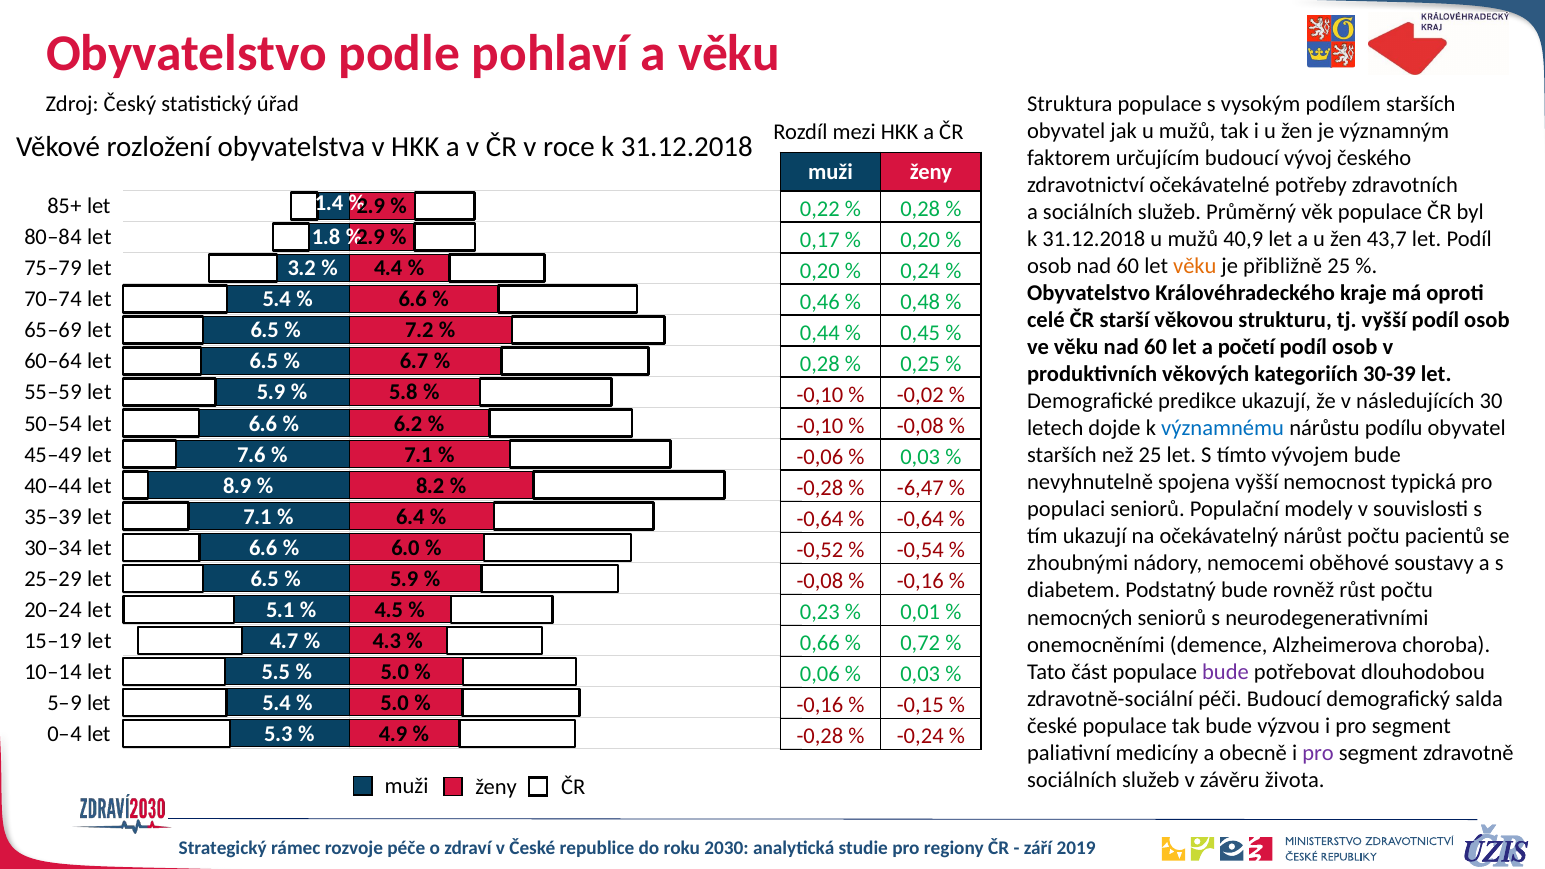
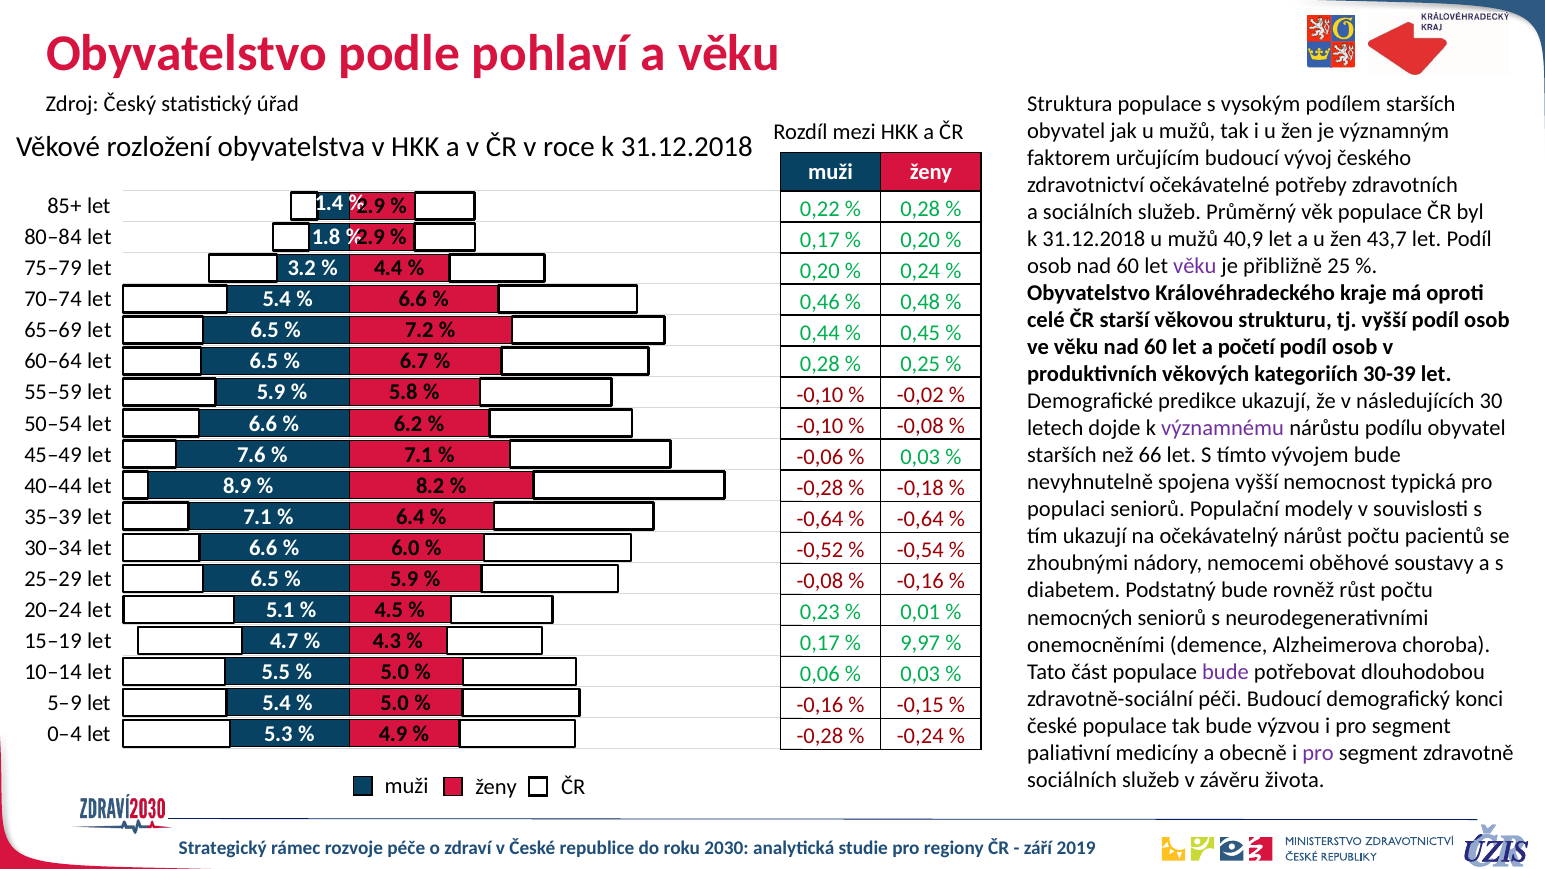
věku colour: orange -> purple (1195, 266)
významnému colour: blue -> purple (1223, 428)
než 25: 25 -> 66 (1150, 455)
-6,47: -6,47 -> -0,18 (920, 488)
0,66: 0,66 -> 0,17 (820, 643)
0,72: 0,72 -> 9,97 (920, 643)
salda: salda -> konci (1479, 699)
